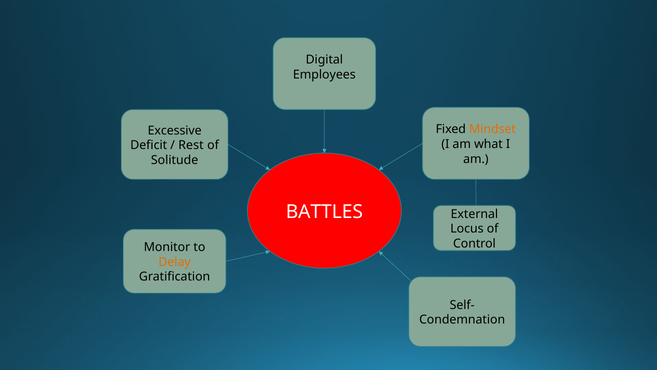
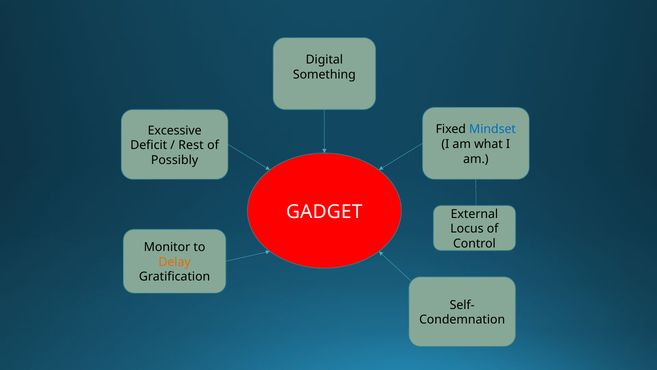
Employees: Employees -> Something (324, 74)
Mindset colour: orange -> blue (493, 129)
Solitude: Solitude -> Possibly (175, 160)
BATTLES: BATTLES -> GADGET (324, 212)
